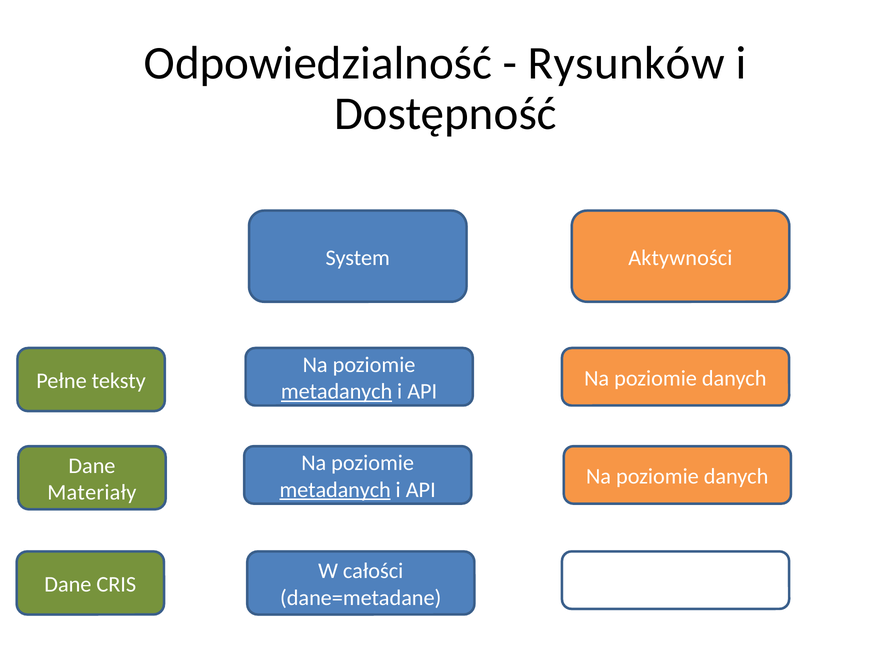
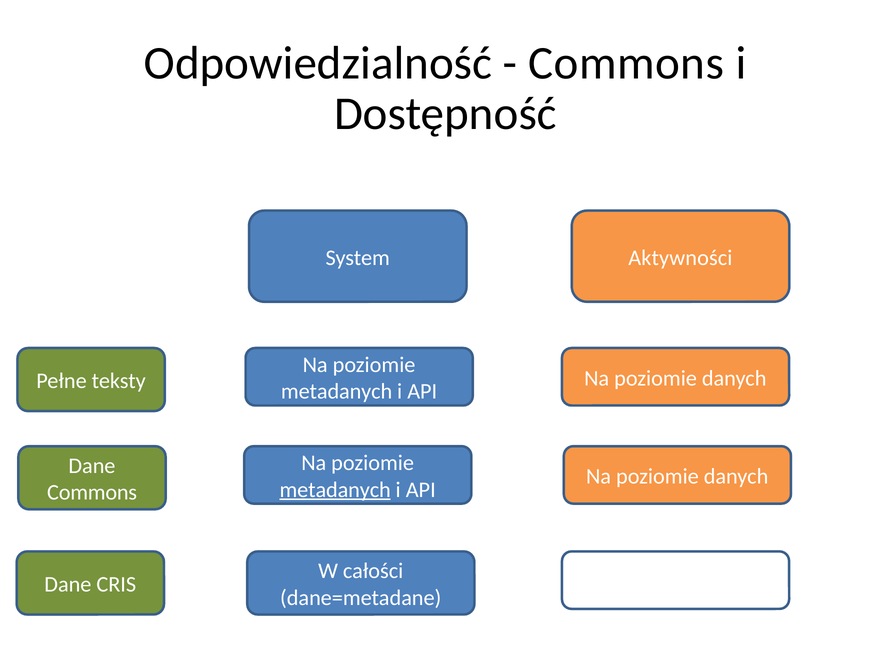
Rysunków: Rysunków -> Commons (626, 63)
metadanych underline: present -> none (337, 392)
Materiały: Materiały -> Commons (92, 493)
